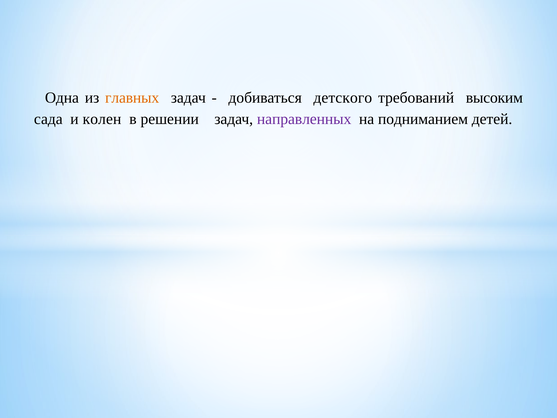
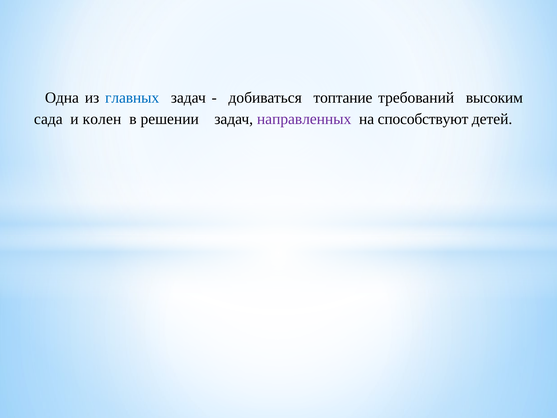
главных colour: orange -> blue (132, 98)
детского: детского -> топтание (343, 98)
подниманием: подниманием -> способствуют (423, 119)
